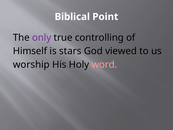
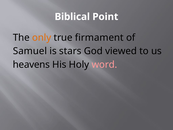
only colour: purple -> orange (42, 38)
controlling: controlling -> firmament (99, 38)
Himself: Himself -> Samuel (30, 51)
worship: worship -> heavens (31, 64)
